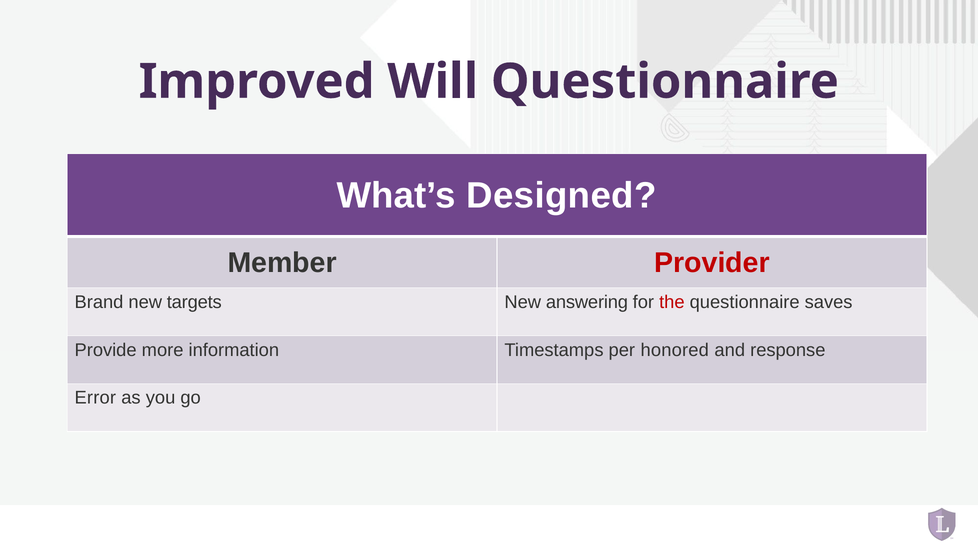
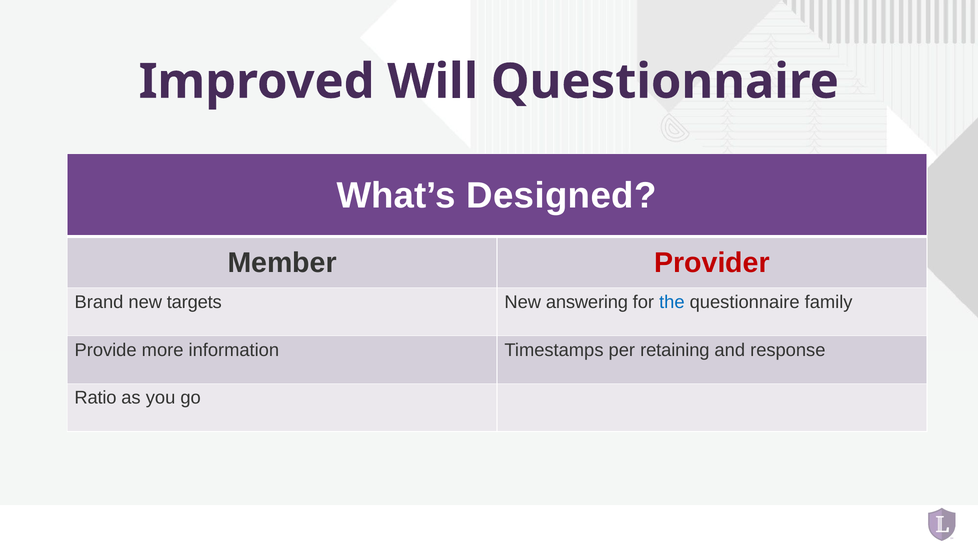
the colour: red -> blue (672, 302)
saves: saves -> family (829, 302)
honored: honored -> retaining (675, 350)
Error: Error -> Ratio (96, 398)
